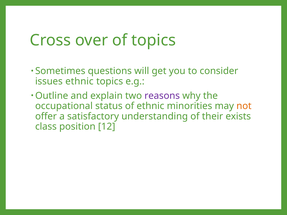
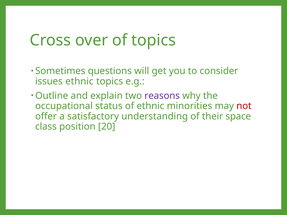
not colour: orange -> red (244, 106)
exists: exists -> space (238, 116)
12: 12 -> 20 (107, 127)
